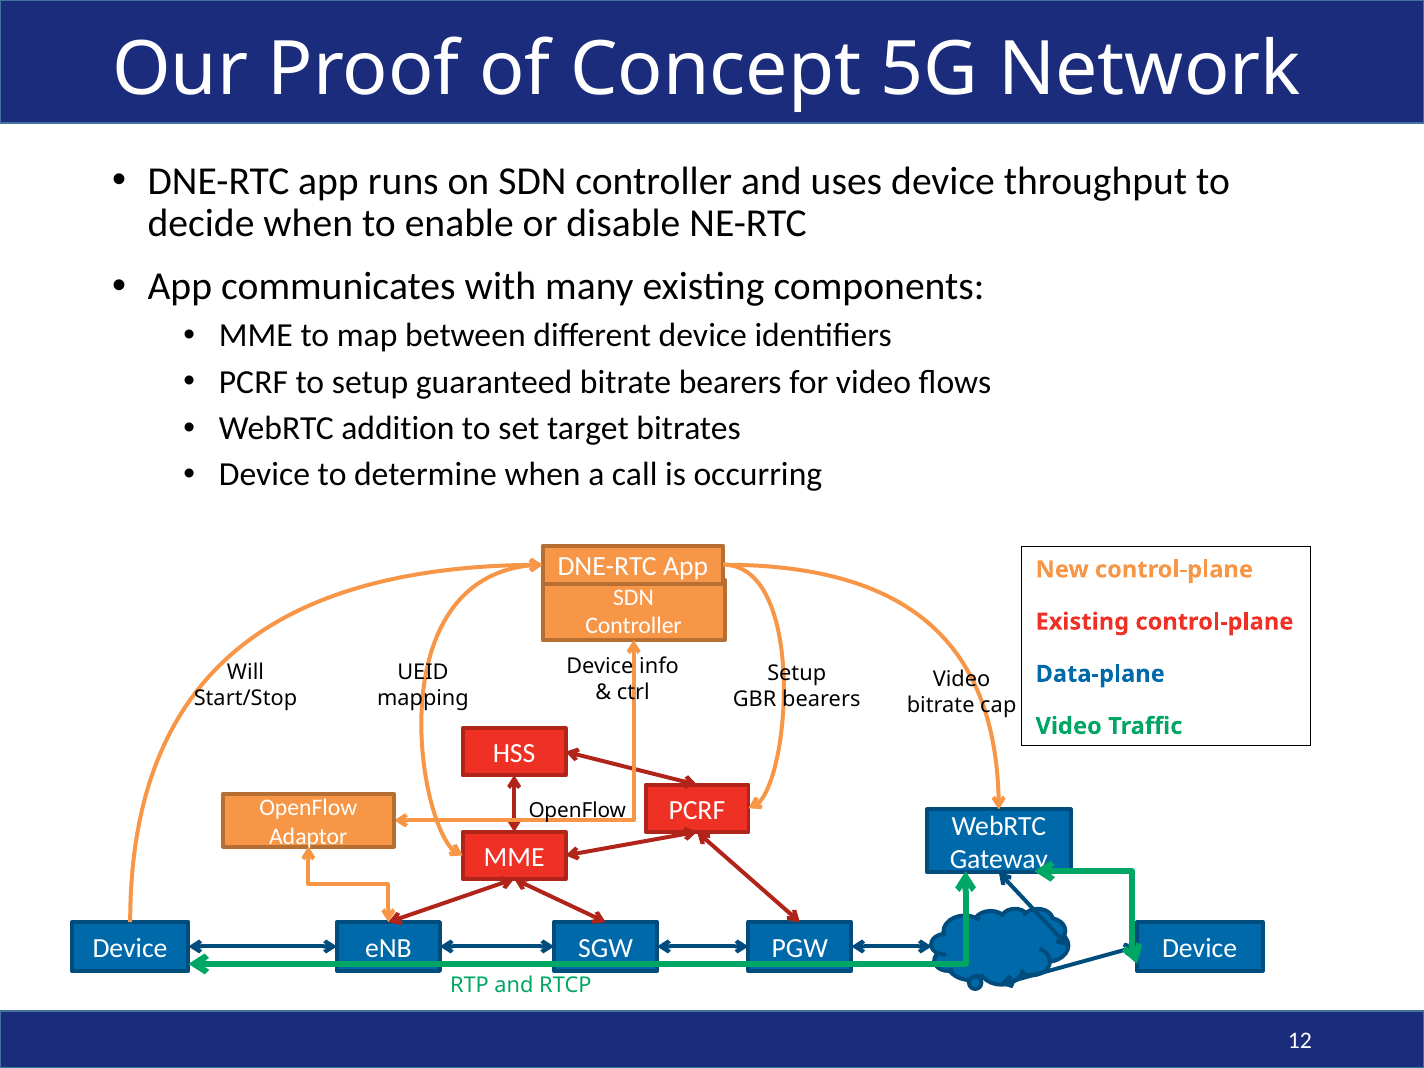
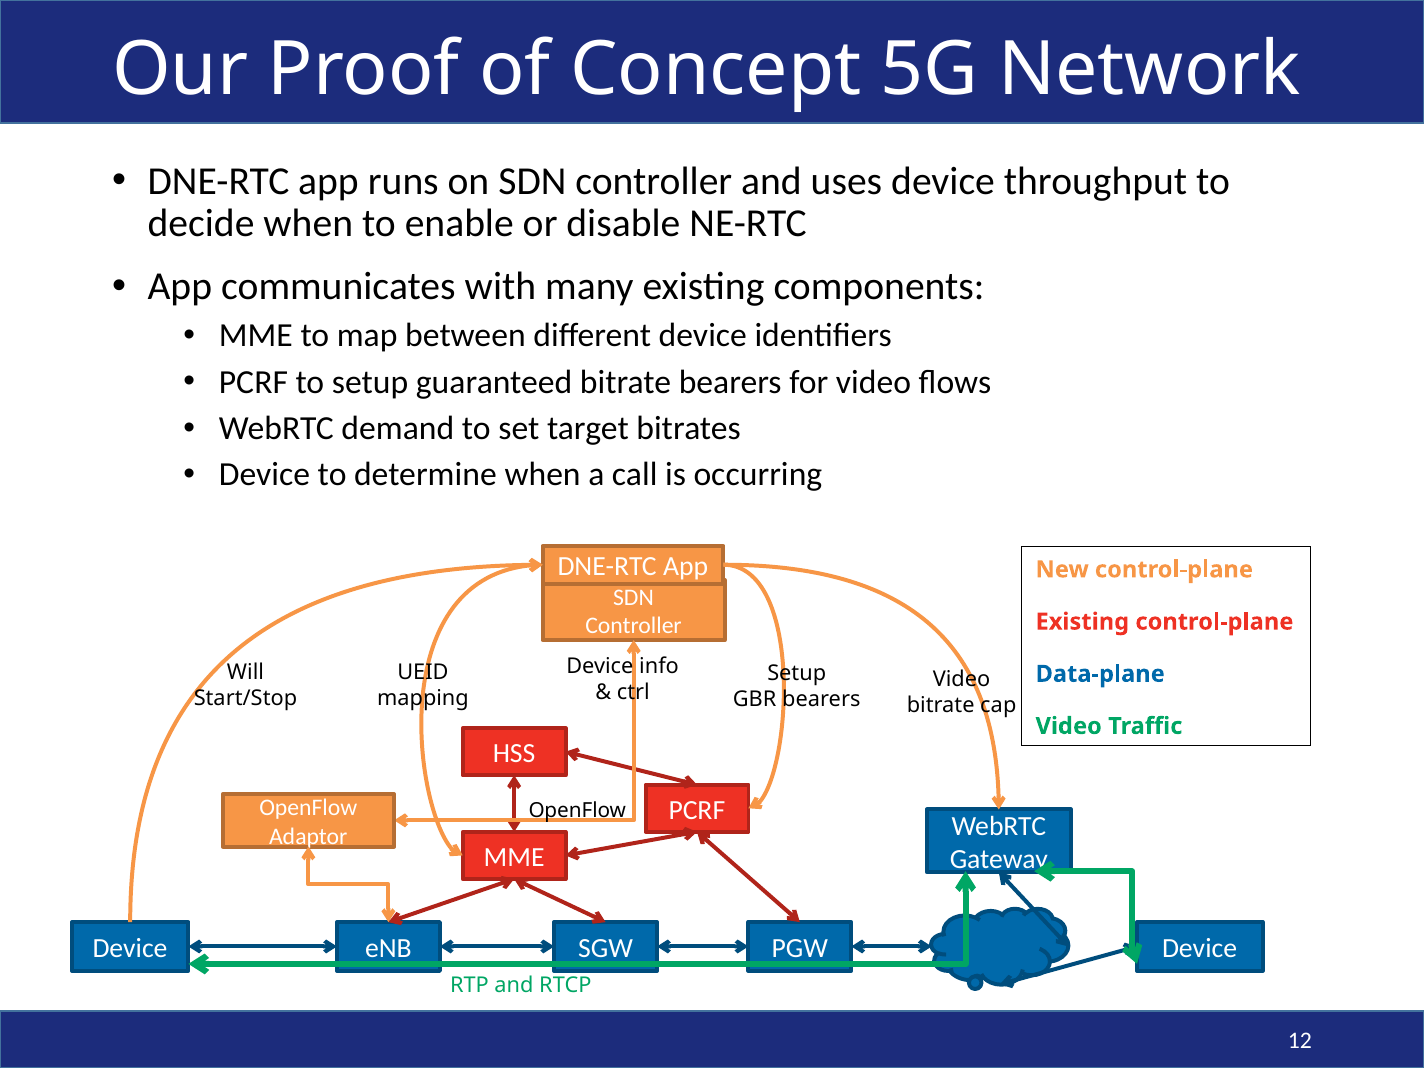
addition: addition -> demand (398, 428)
